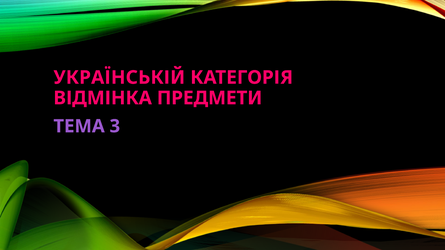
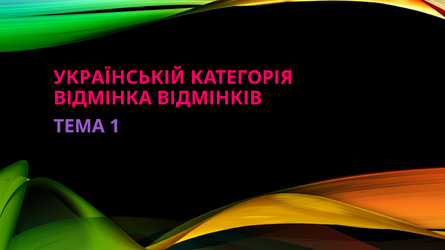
ПРЕДМЕТИ: ПРЕДМЕТИ -> ВІДМІНКІВ (209, 98)
3: 3 -> 1 (115, 126)
